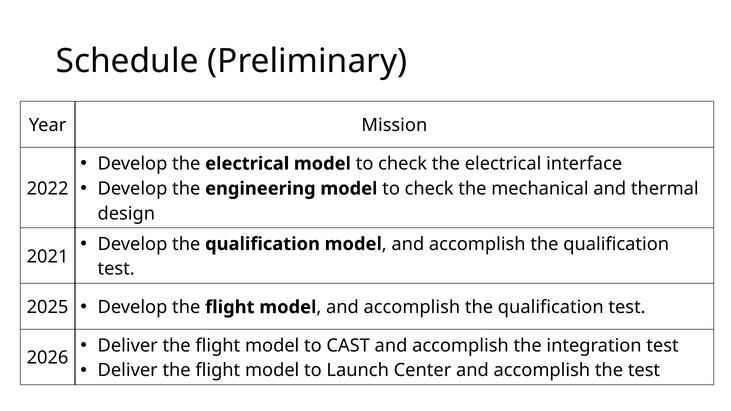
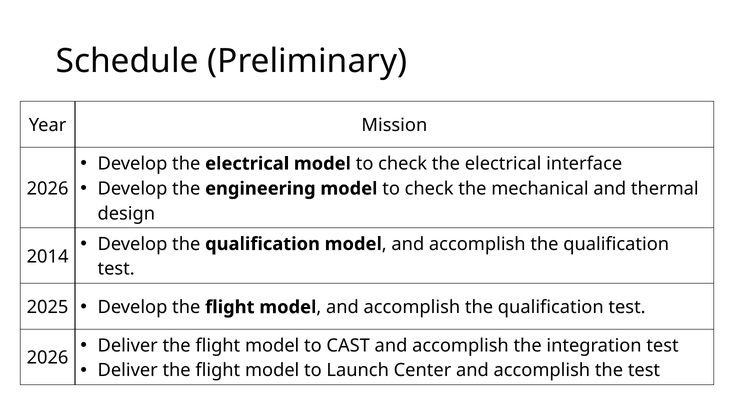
2022: 2022 -> 2026 (48, 189)
2021: 2021 -> 2014 (48, 257)
